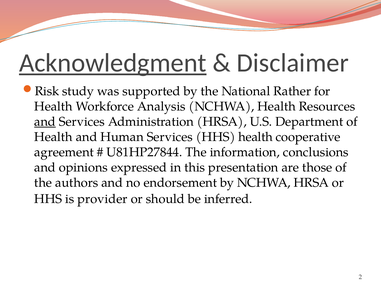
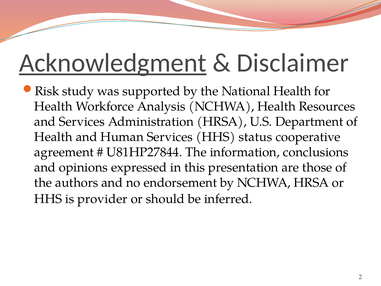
National Rather: Rather -> Health (292, 91)
and underline: present -> none (45, 122)
HHS health: health -> status (255, 137)
